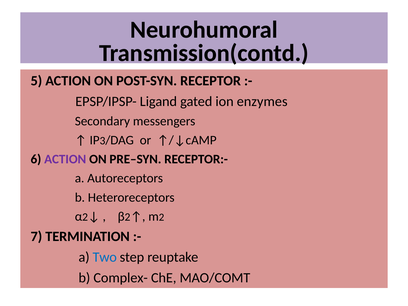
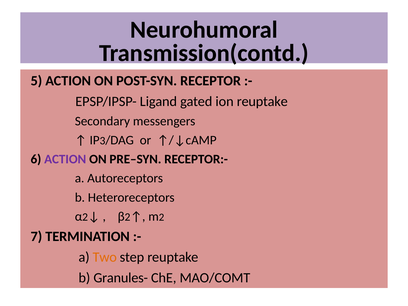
ion enzymes: enzymes -> reuptake (262, 102)
Two colour: blue -> orange (105, 257)
Complex-: Complex- -> Granules- (121, 278)
